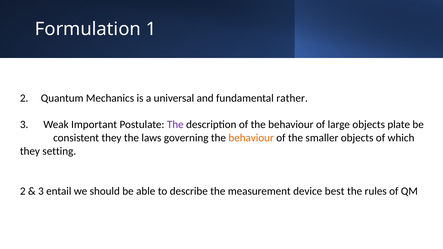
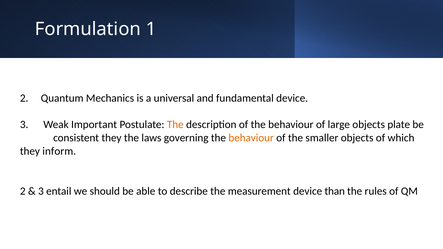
fundamental rather: rather -> device (292, 98)
The colour: purple -> orange (175, 125)
setting: setting -> inform (59, 151)
best: best -> than (335, 191)
